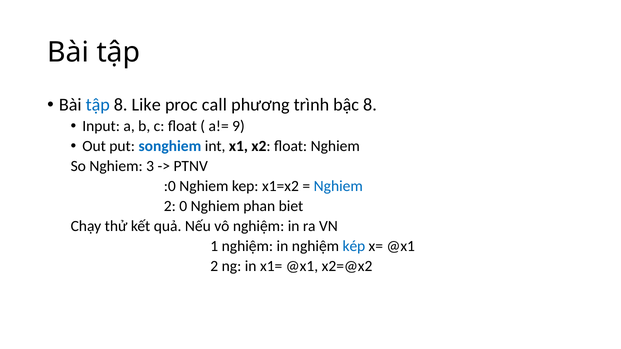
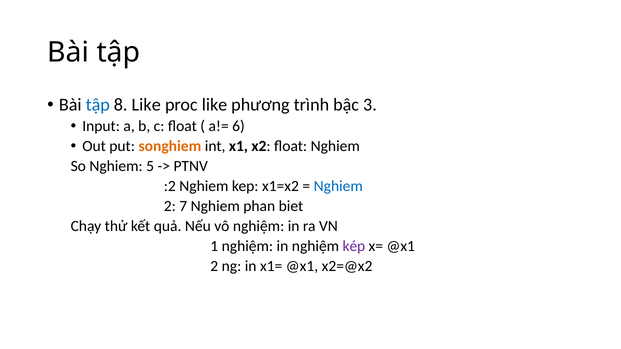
proc call: call -> like (214, 105)
bậc 8: 8 -> 3 (370, 105)
9: 9 -> 6 (239, 126)
songhiem colour: blue -> orange (170, 146)
3: 3 -> 5 (150, 166)
:0: :0 -> :2 (170, 186)
0: 0 -> 7 (183, 206)
kép colour: blue -> purple (354, 246)
